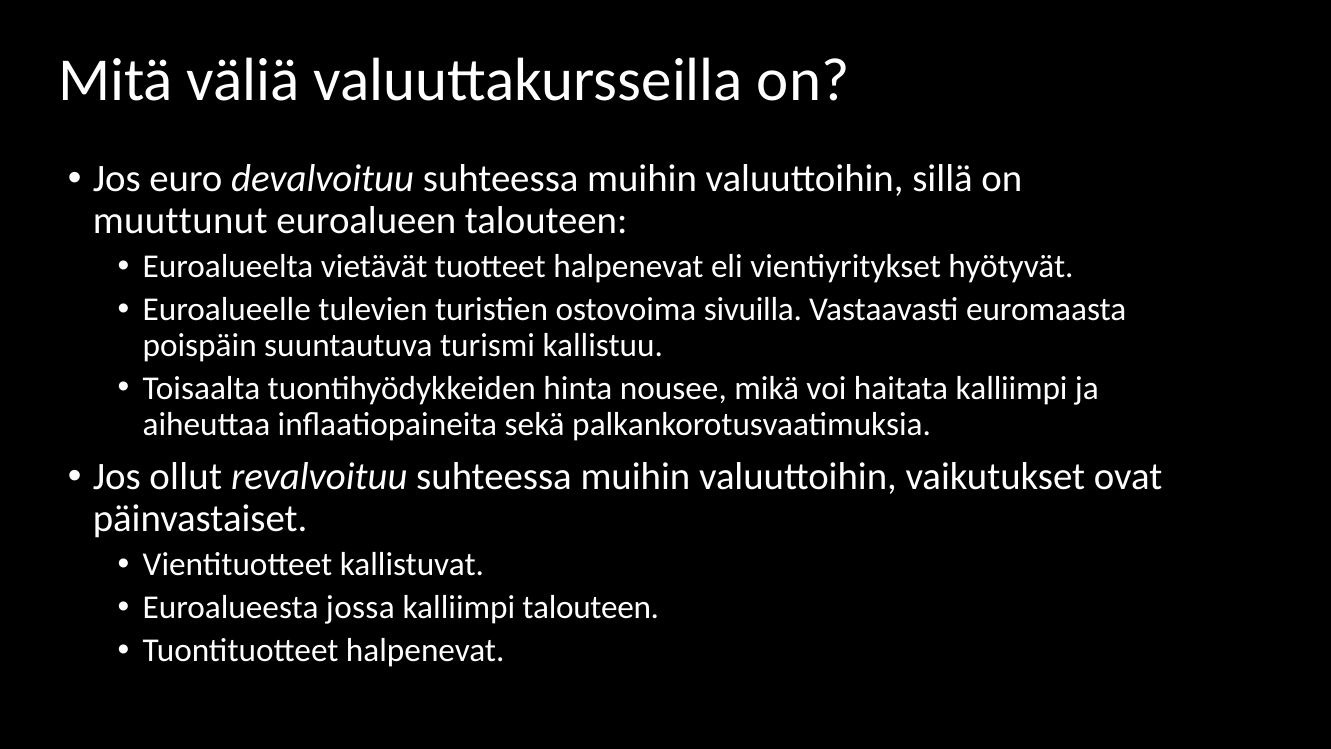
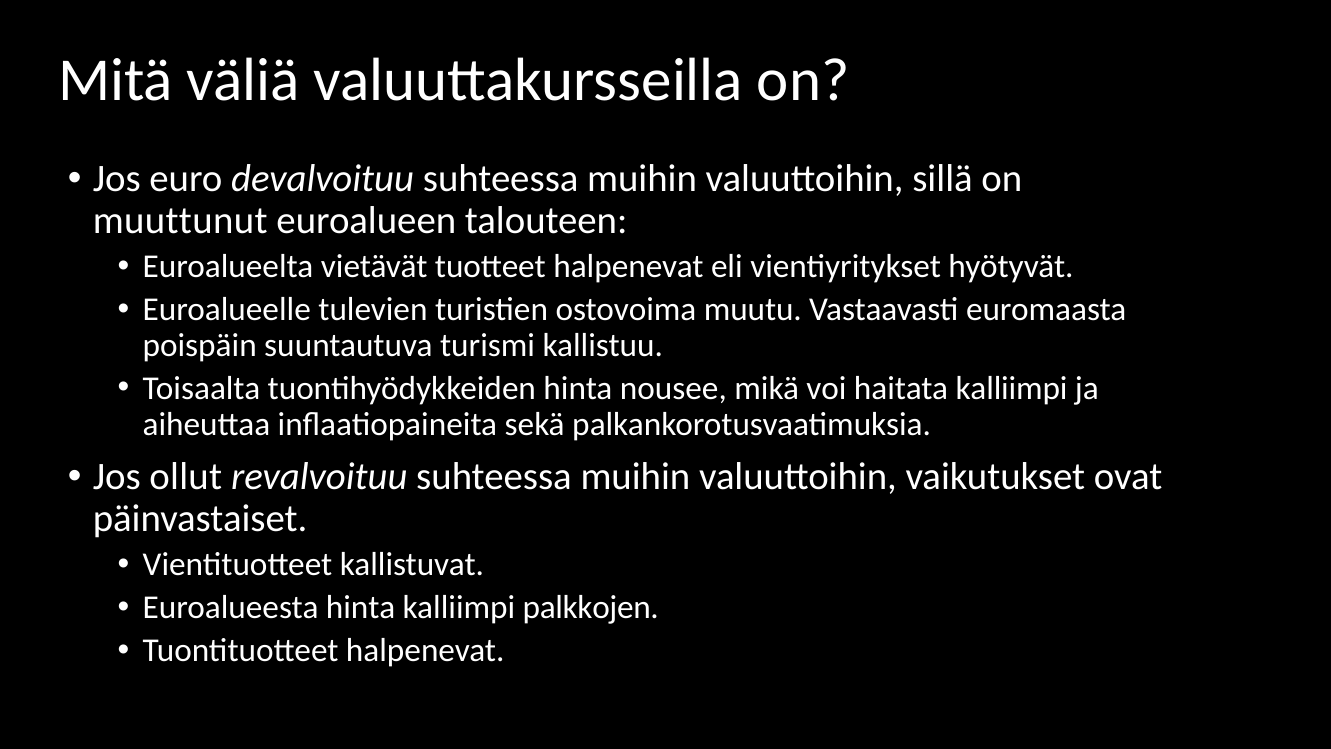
sivuilla: sivuilla -> muutu (753, 309)
Euroalueesta jossa: jossa -> hinta (361, 607)
kalliimpi talouteen: talouteen -> palkkojen (591, 607)
